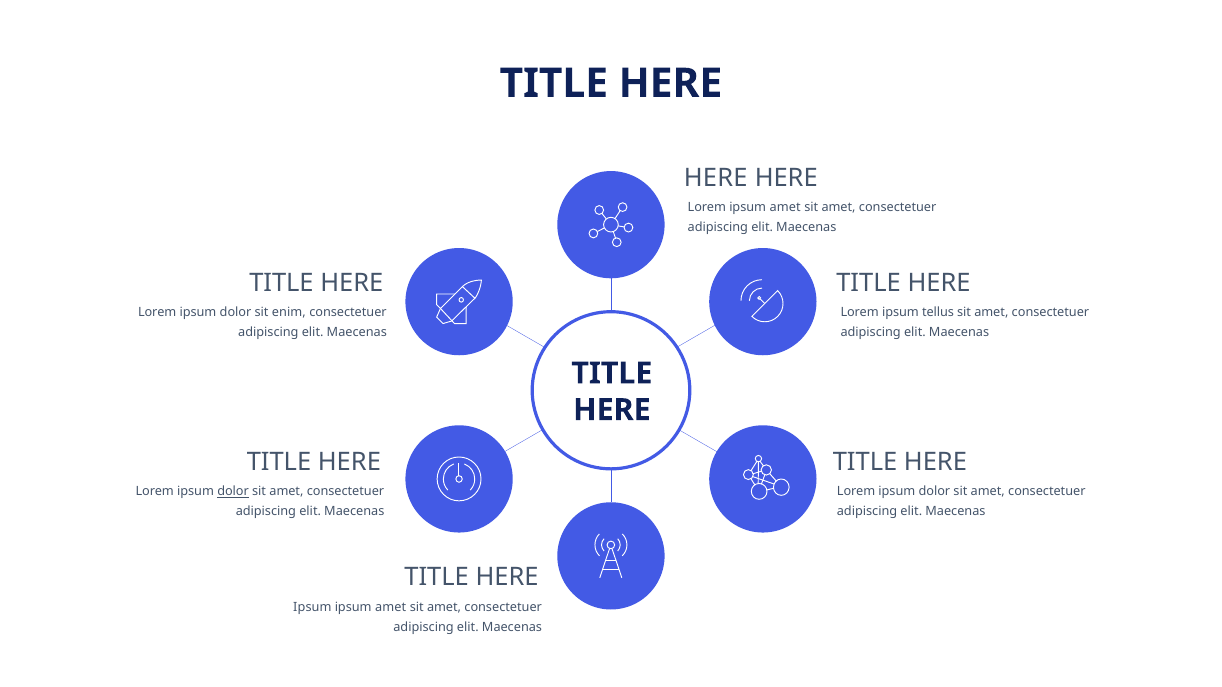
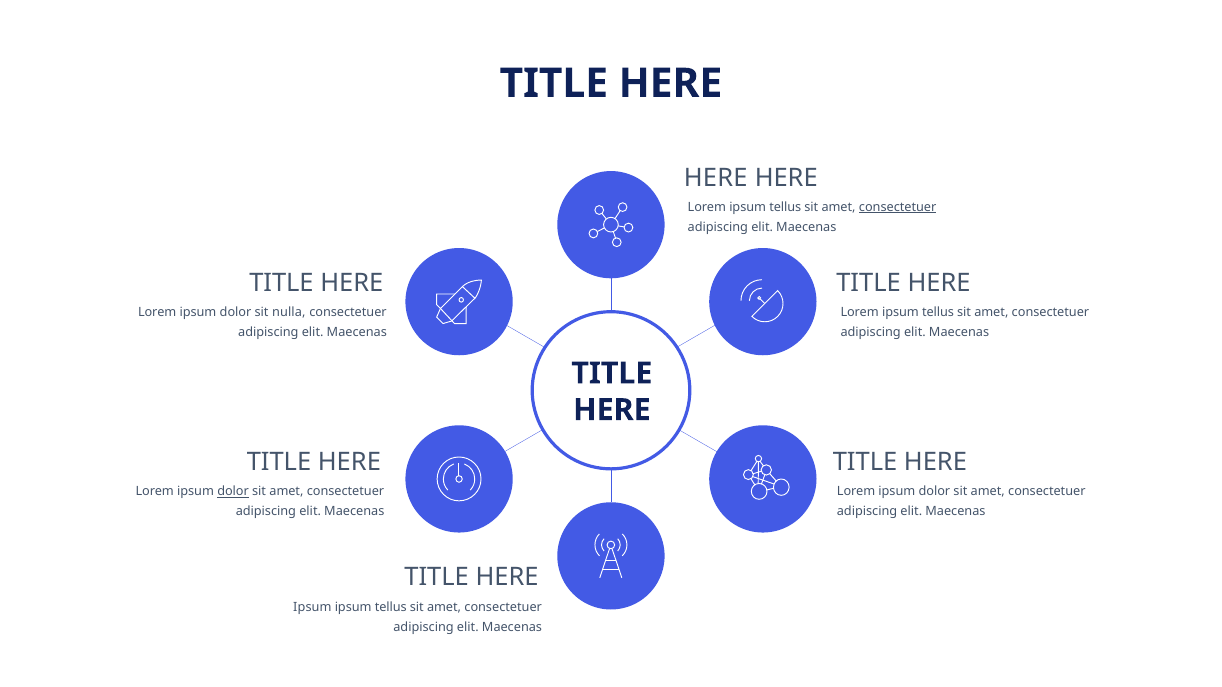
amet: amet -> tellus (785, 207)
consectetuer underline: none -> present (898, 207)
enim: enim -> nulla (289, 313)
amet: amet -> tellus (391, 607)
